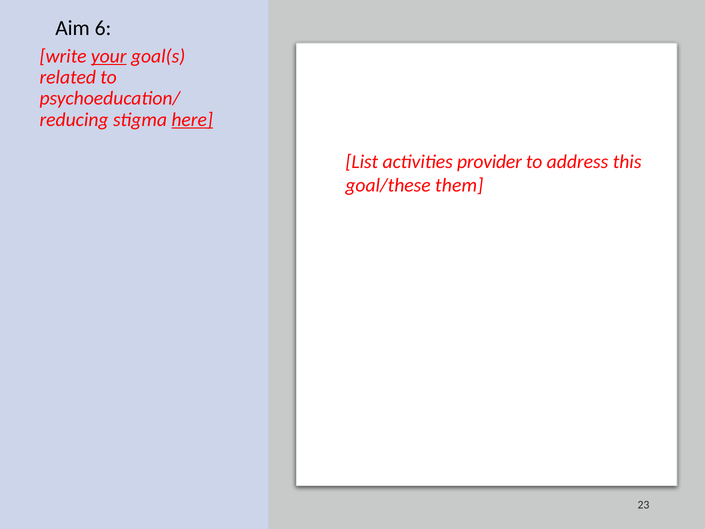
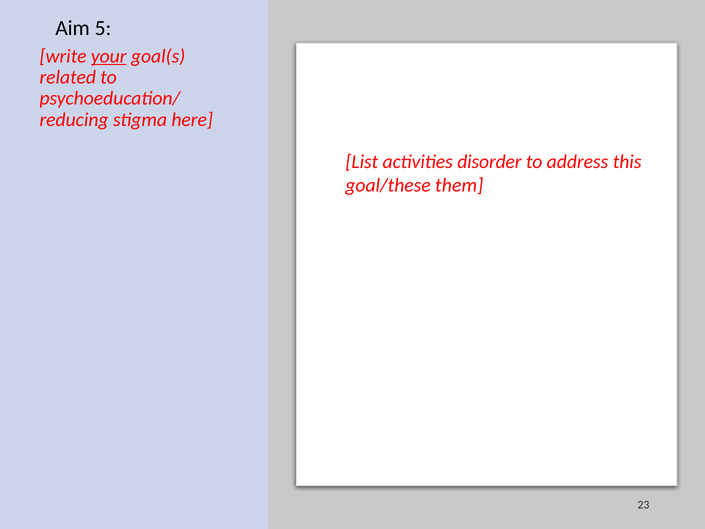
6: 6 -> 5 (103, 28)
here underline: present -> none (192, 120)
provider: provider -> disorder (489, 162)
